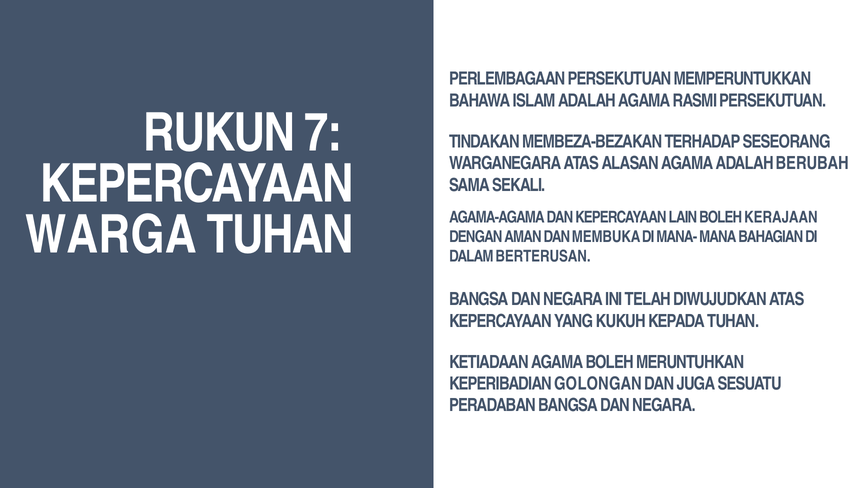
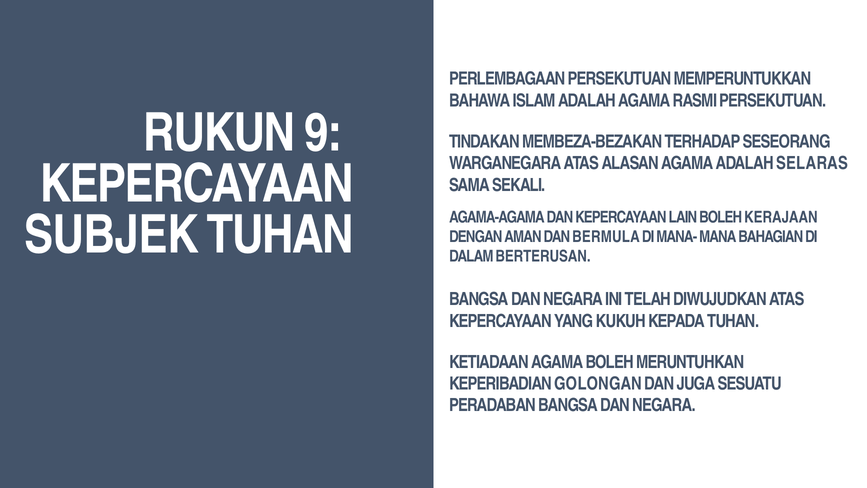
7: 7 -> 9 (323, 133)
BERUBAH: BERUBAH -> SELARAS (812, 163)
WARGA: WARGA -> SUBJEK (112, 235)
MEMBUKA: MEMBUKA -> BERMULA (606, 237)
